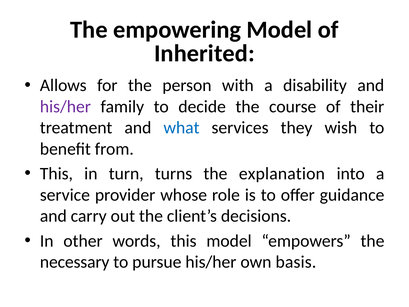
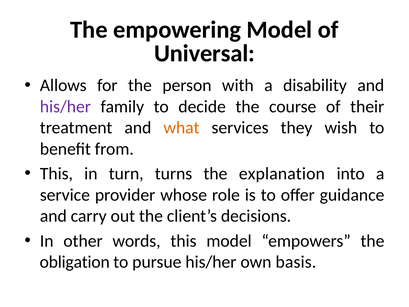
Inherited: Inherited -> Universal (204, 53)
what colour: blue -> orange (181, 128)
necessary: necessary -> obligation (75, 262)
